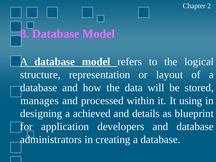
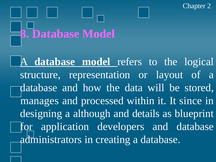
using: using -> since (191, 101)
achieved: achieved -> although (92, 114)
